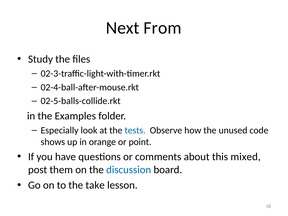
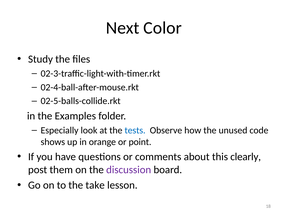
From: From -> Color (163, 28)
mixed: mixed -> clearly (246, 157)
discussion colour: blue -> purple (129, 170)
